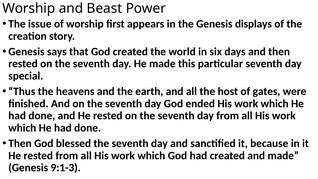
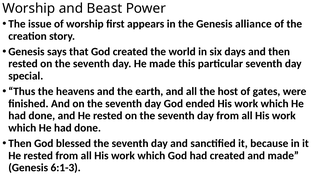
displays: displays -> alliance (253, 24)
9:1-3: 9:1-3 -> 6:1-3 (66, 168)
